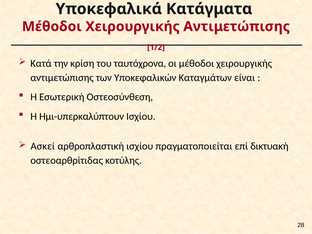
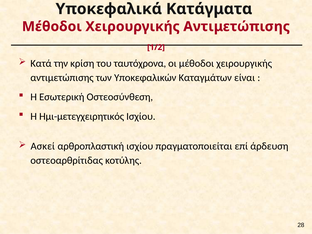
Ημι-υπερκαλύπτουν: Ημι-υπερκαλύπτουν -> Ημι-μετεγχειρητικός (82, 116)
δικτυακή: δικτυακή -> άρδευση (269, 146)
